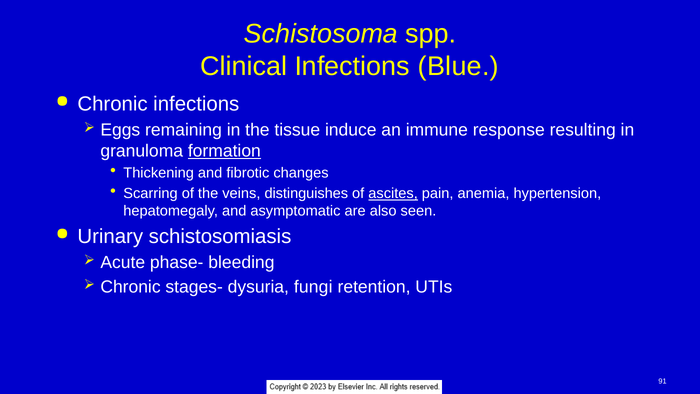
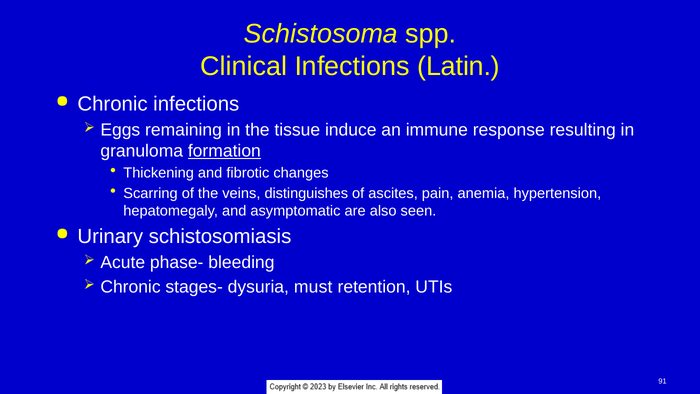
Blue: Blue -> Latin (459, 66)
ascites underline: present -> none (393, 193)
fungi: fungi -> must (313, 287)
